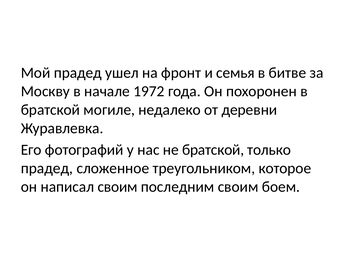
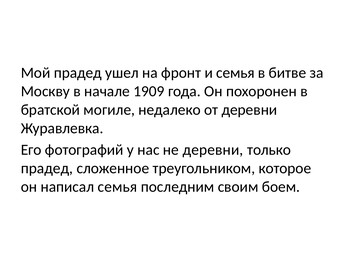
1972: 1972 -> 1909 (149, 91)
не братской: братской -> деревни (213, 149)
написал своим: своим -> семья (117, 186)
